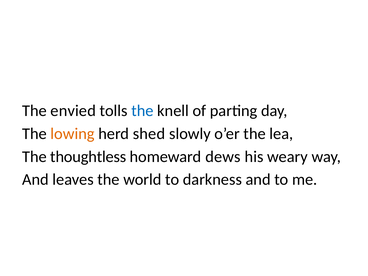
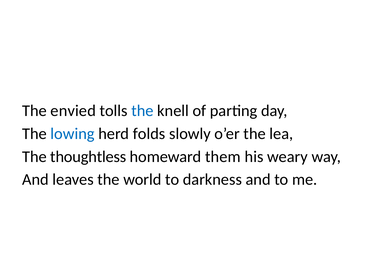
lowing colour: orange -> blue (73, 134)
shed: shed -> folds (149, 134)
dews: dews -> them (223, 157)
